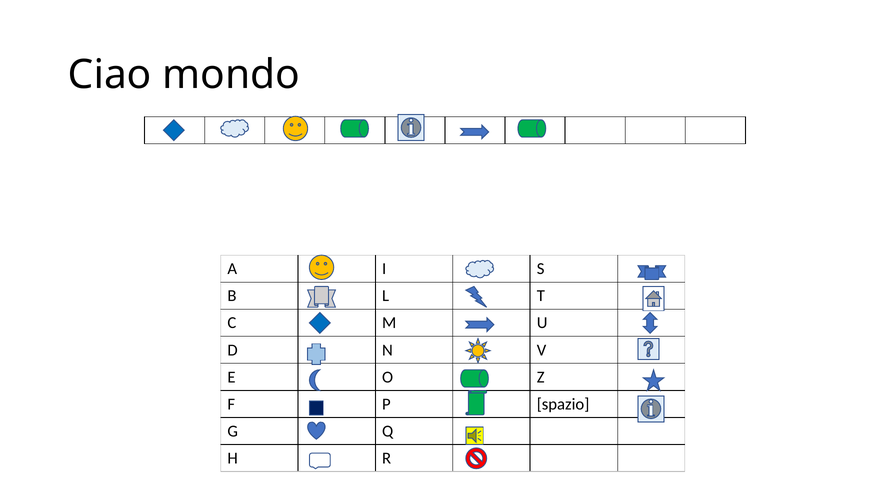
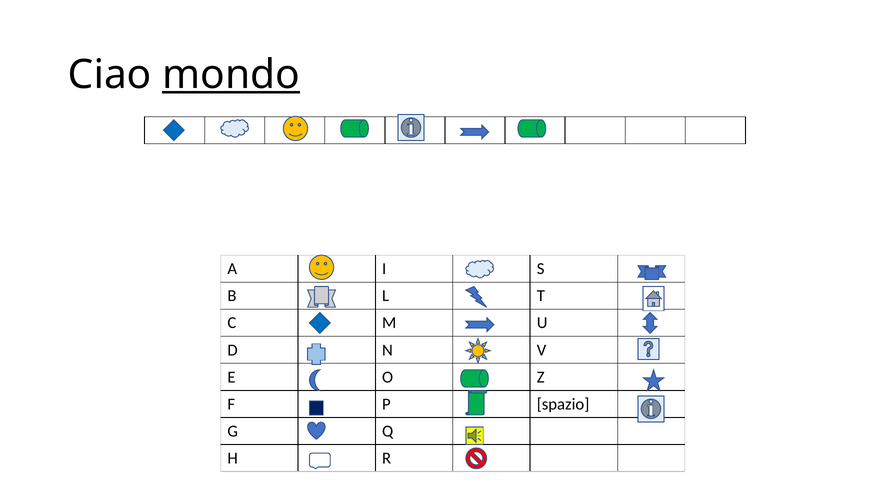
mondo underline: none -> present (231, 75)
